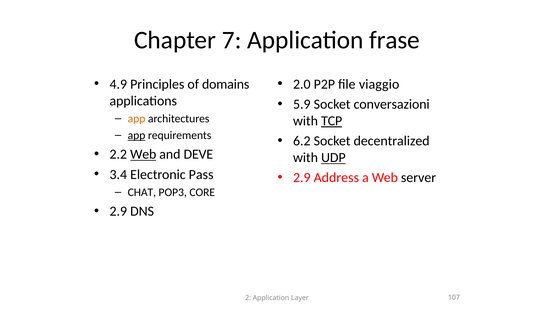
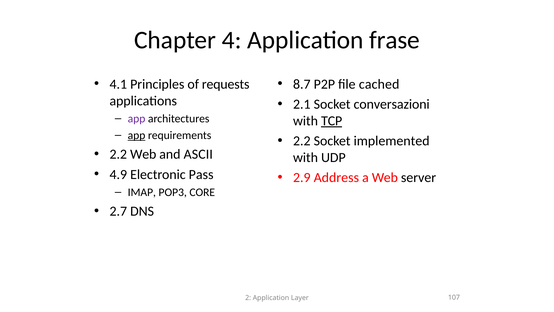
7: 7 -> 4 (232, 40)
4.9: 4.9 -> 4.1 (118, 84)
domains: domains -> requests (226, 84)
2.0: 2.0 -> 8.7 (302, 84)
viaggio: viaggio -> cached (379, 84)
5.9: 5.9 -> 2.1 (302, 104)
app colour: orange -> purple (137, 119)
6.2: 6.2 -> 2.2 (302, 141)
decentralized: decentralized -> implemented (392, 141)
Web underline: present -> none (143, 154)
DEVE: DEVE -> ASCII (198, 154)
UDP underline: present -> none (333, 157)
3.4: 3.4 -> 4.9 (118, 174)
CHAT: CHAT -> IMAP (142, 192)
2.9: 2.9 -> 2.7 (118, 211)
